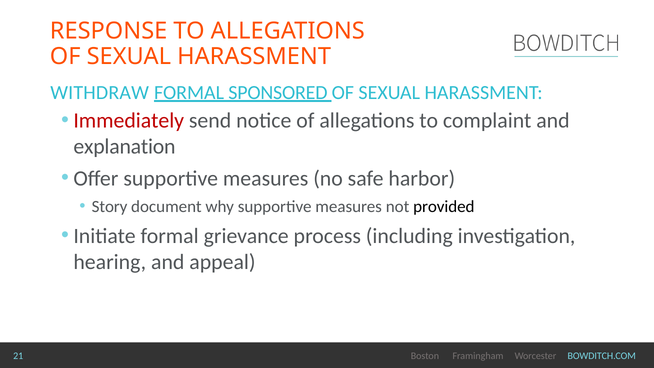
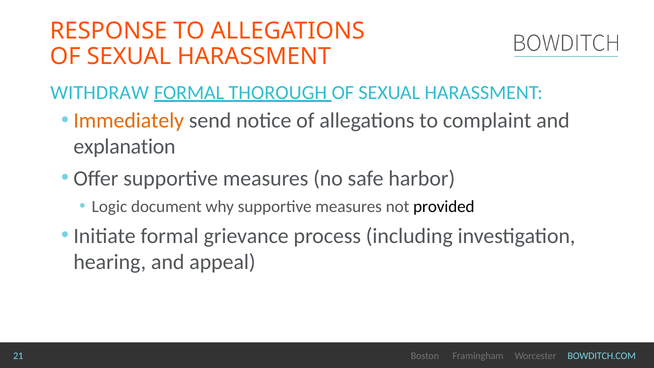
SPONSORED: SPONSORED -> THOROUGH (278, 93)
Immediately colour: red -> orange (129, 120)
Story: Story -> Logic (109, 207)
